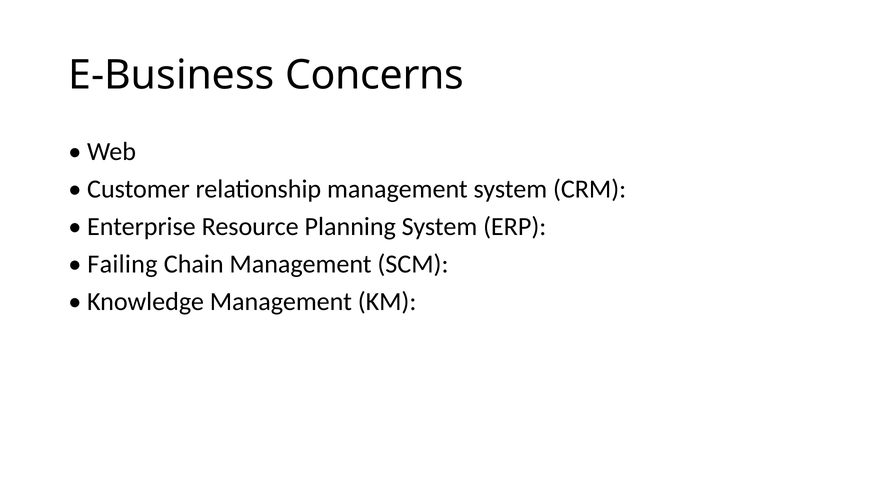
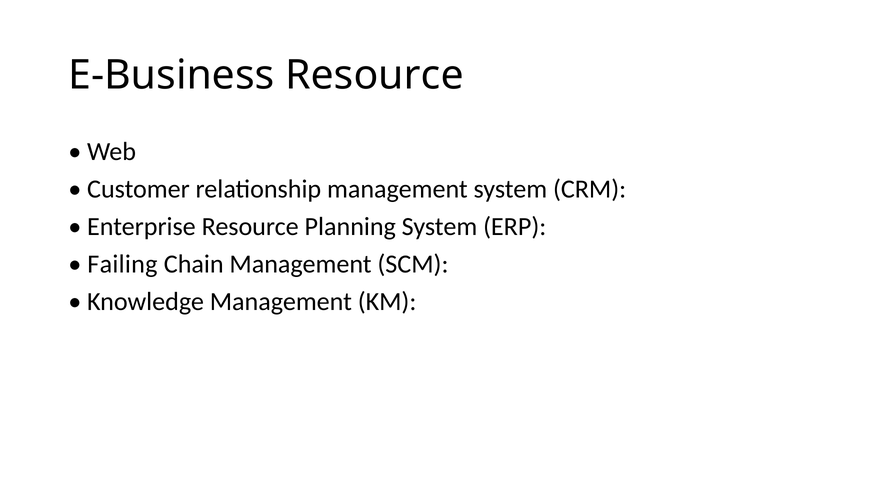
E-Business Concerns: Concerns -> Resource (374, 75)
